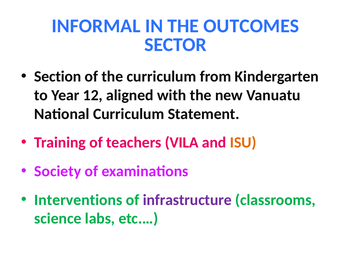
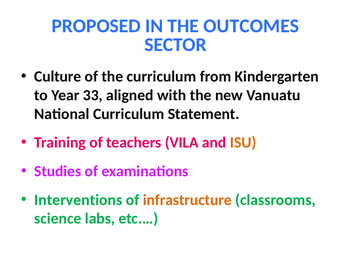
INFORMAL: INFORMAL -> PROPOSED (96, 26)
Section: Section -> Culture (58, 77)
12: 12 -> 33 (93, 95)
Society: Society -> Studies (58, 171)
infrastructure colour: purple -> orange (187, 200)
